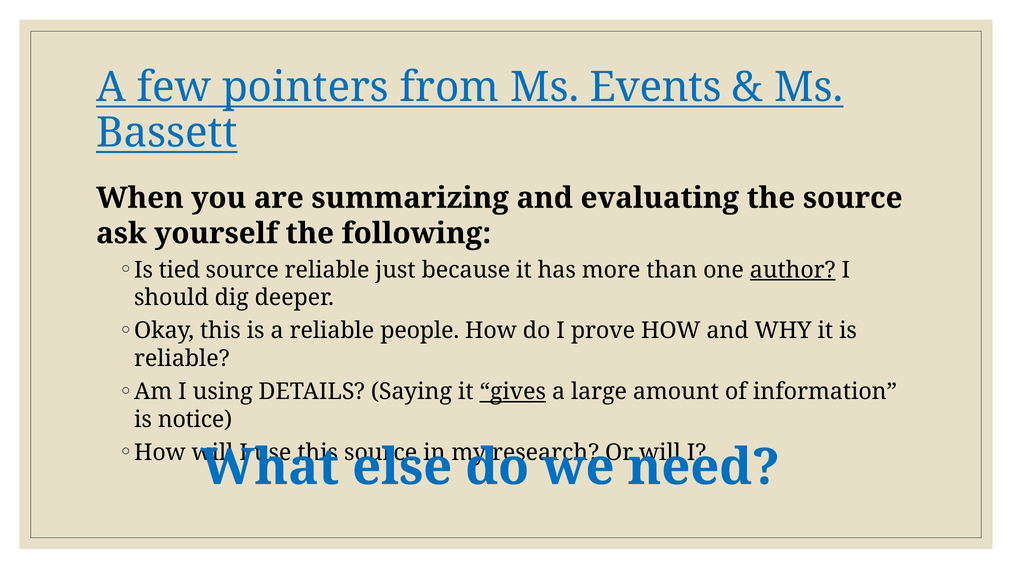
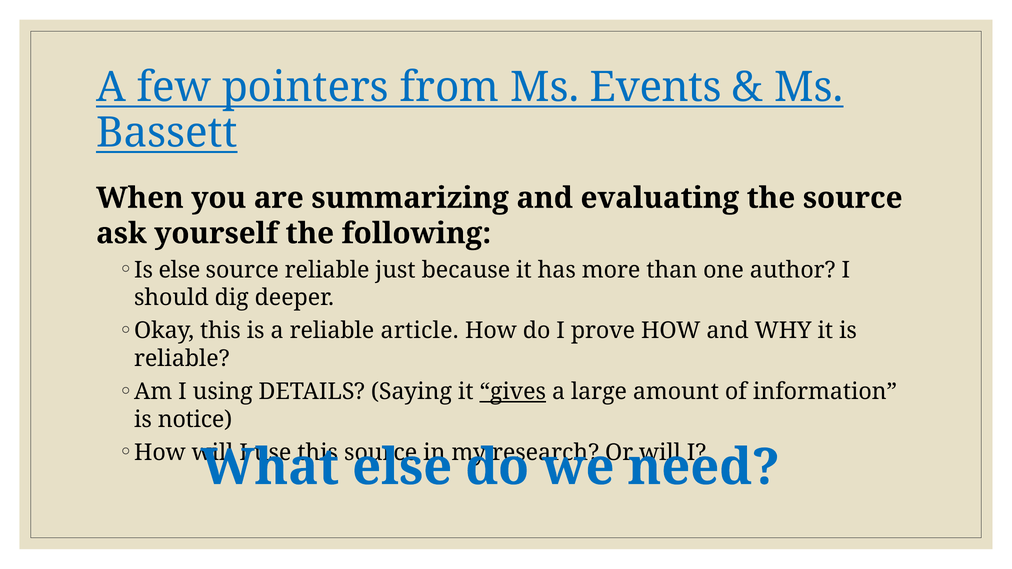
Is tied: tied -> else (179, 270)
author underline: present -> none (793, 270)
people: people -> article (420, 331)
